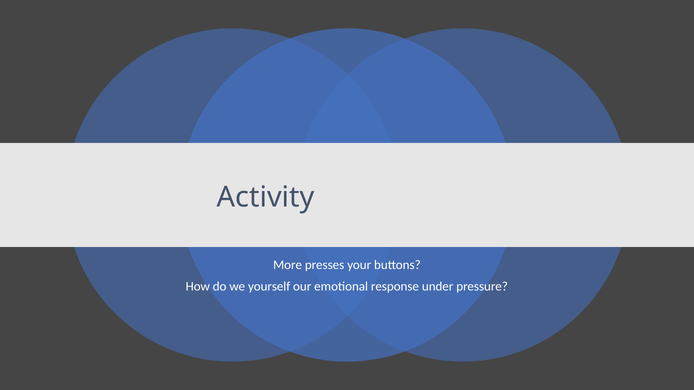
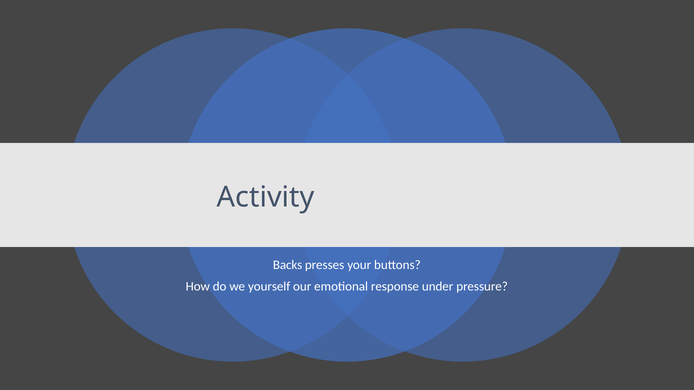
More: More -> Backs (288, 265)
